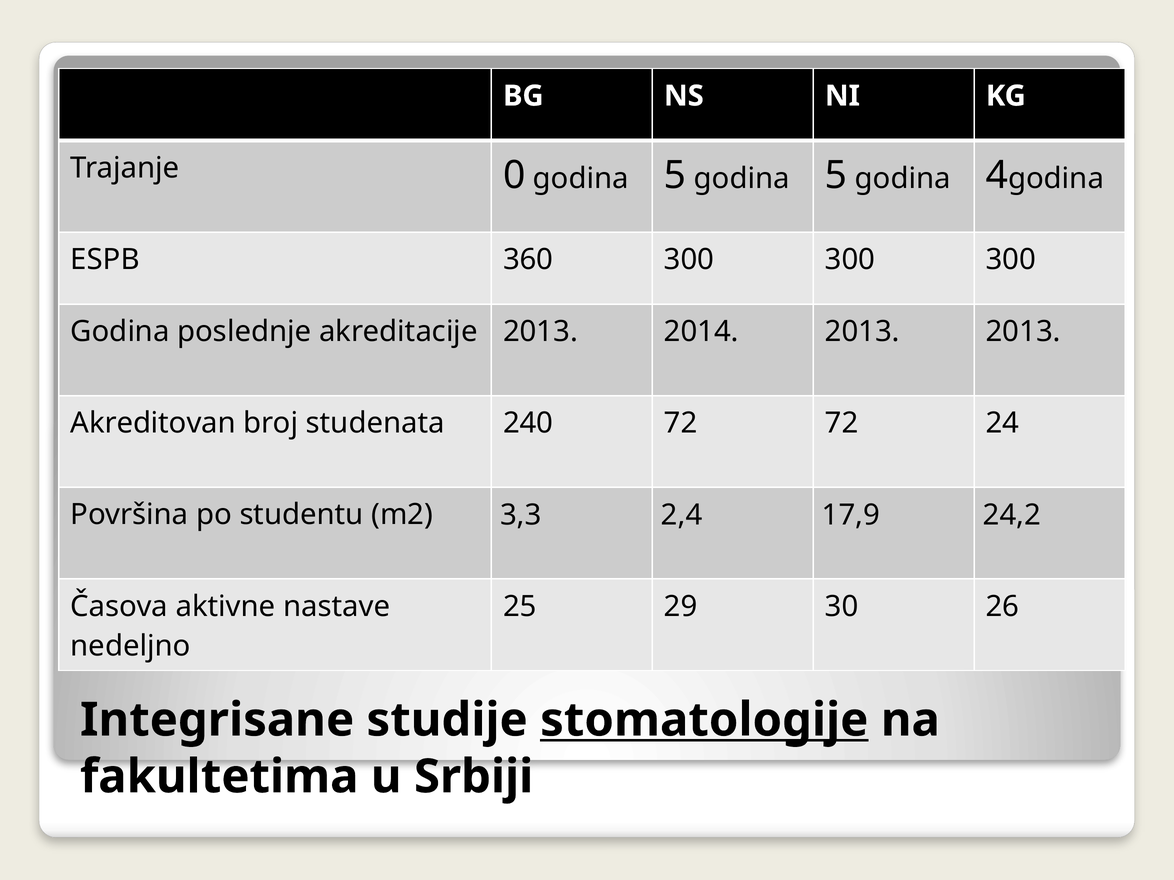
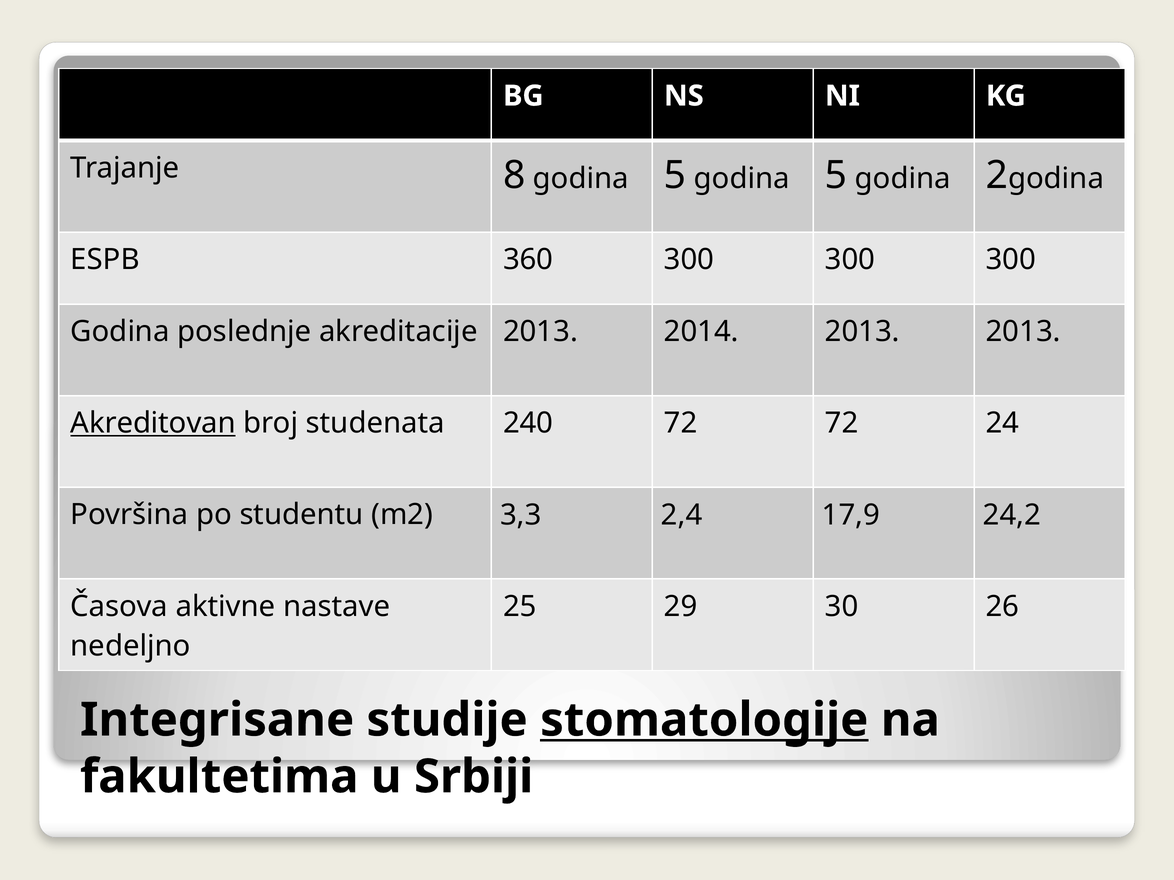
0: 0 -> 8 (514, 175)
4: 4 -> 2 (997, 175)
Akreditovan underline: none -> present (153, 423)
